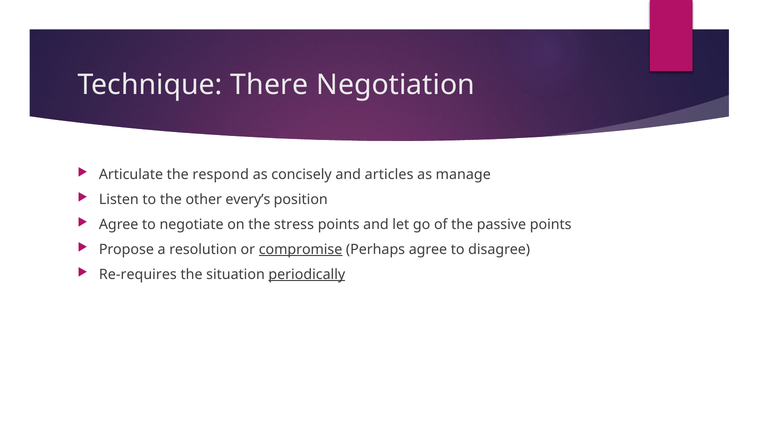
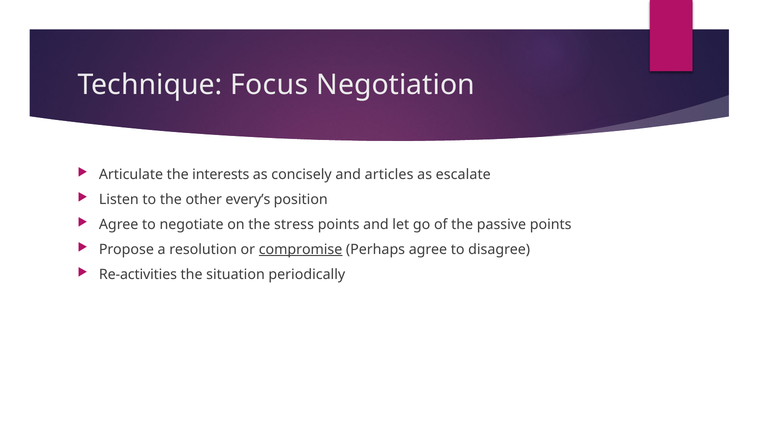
There: There -> Focus (269, 85)
respond: respond -> interests (221, 174)
manage: manage -> escalate (463, 174)
Re-requires: Re-requires -> Re-activities (138, 274)
periodically underline: present -> none (307, 274)
